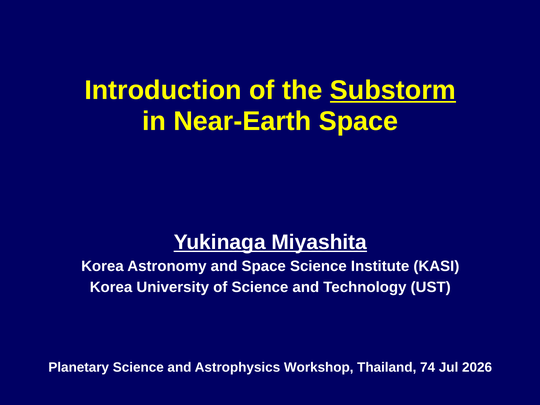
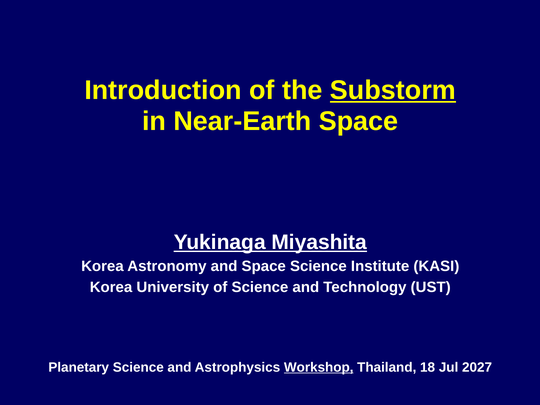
Workshop underline: none -> present (319, 367)
74: 74 -> 18 (428, 367)
2026: 2026 -> 2027 (477, 367)
